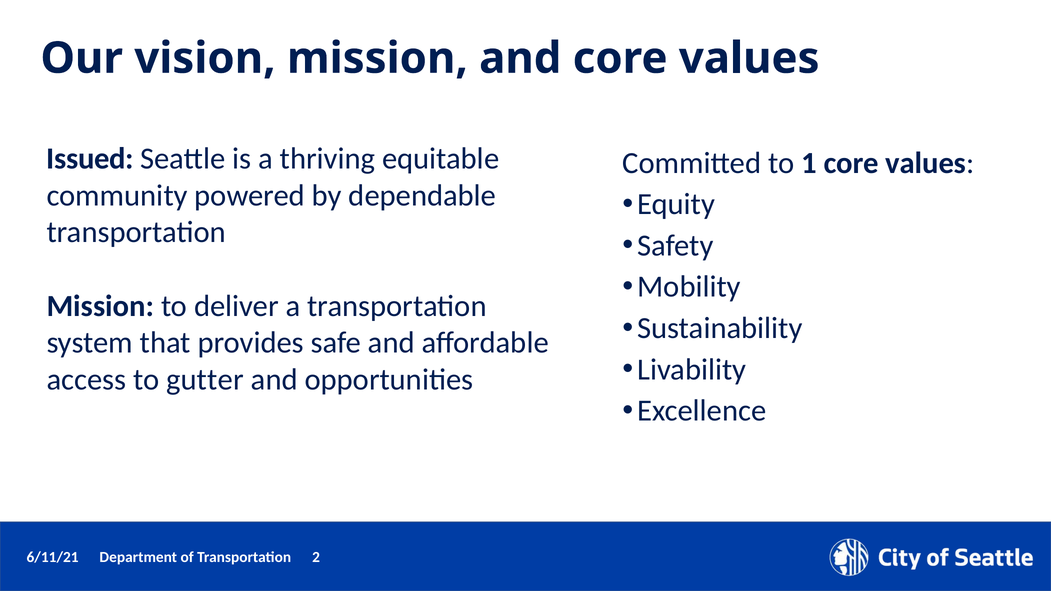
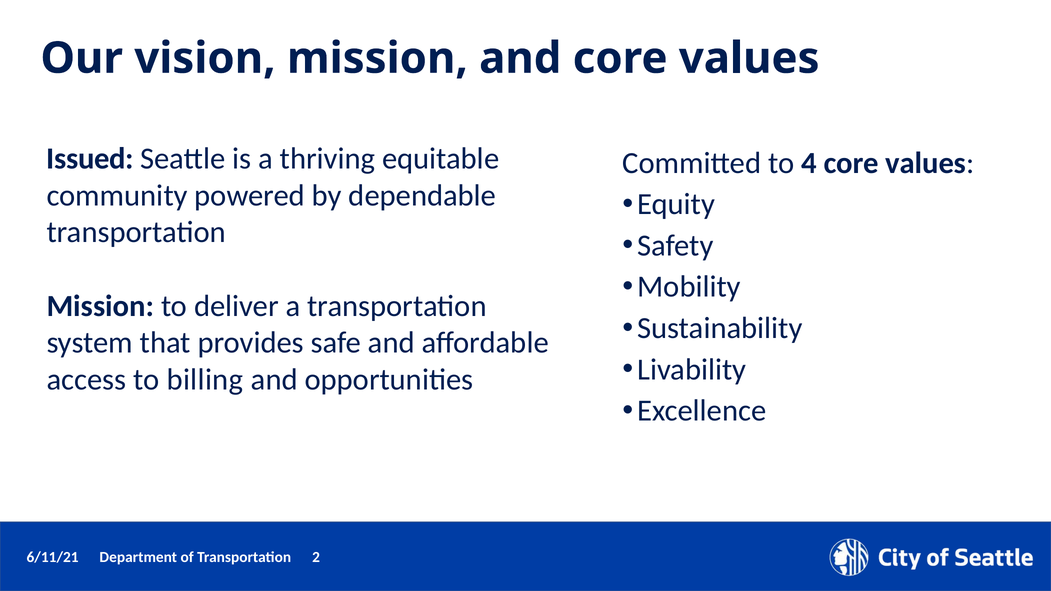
1: 1 -> 4 (809, 163)
gutter: gutter -> billing (205, 380)
